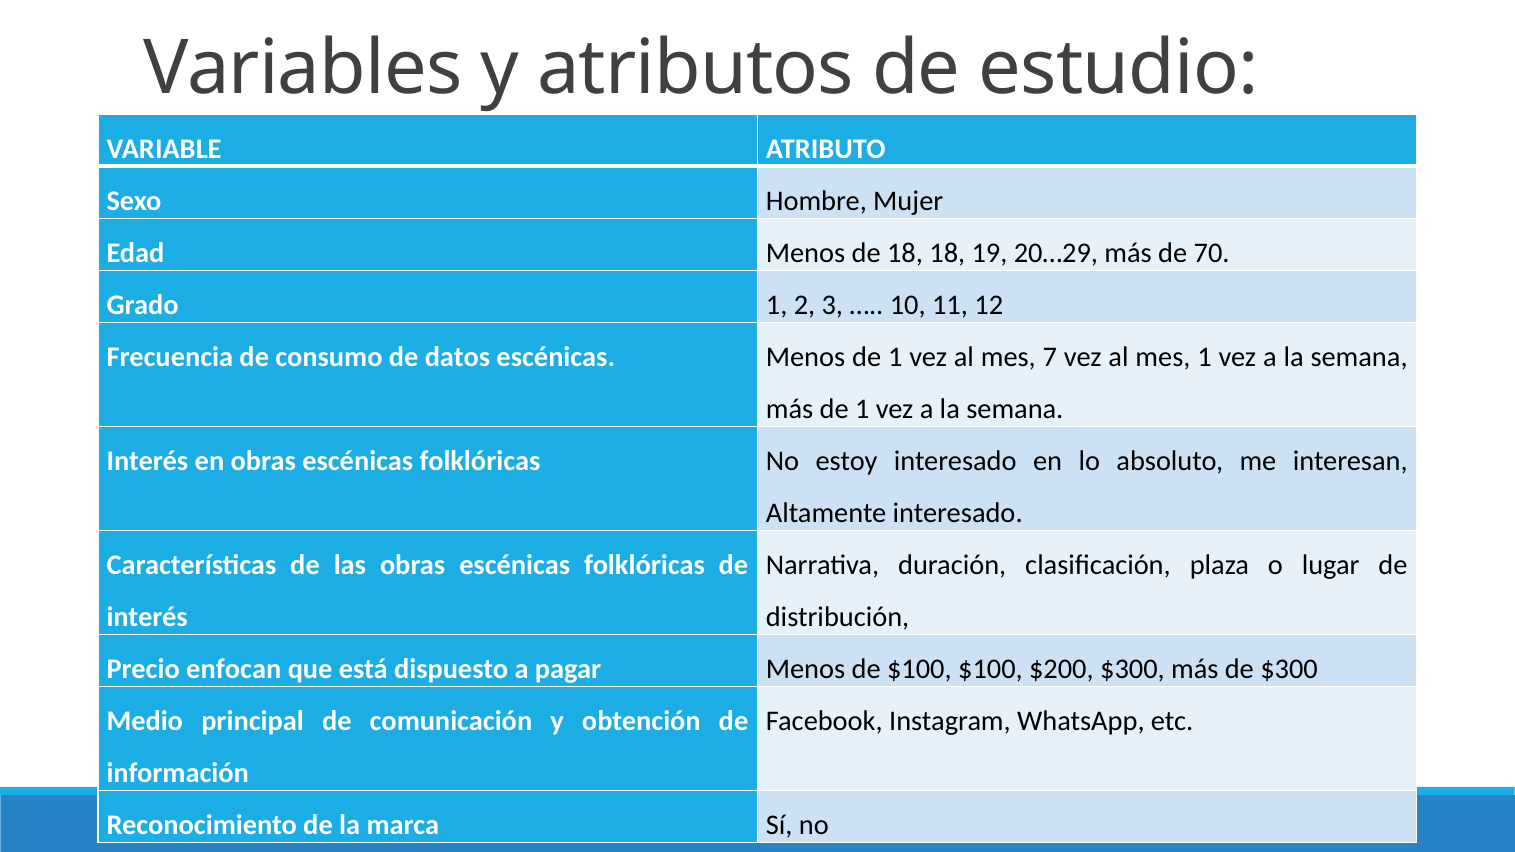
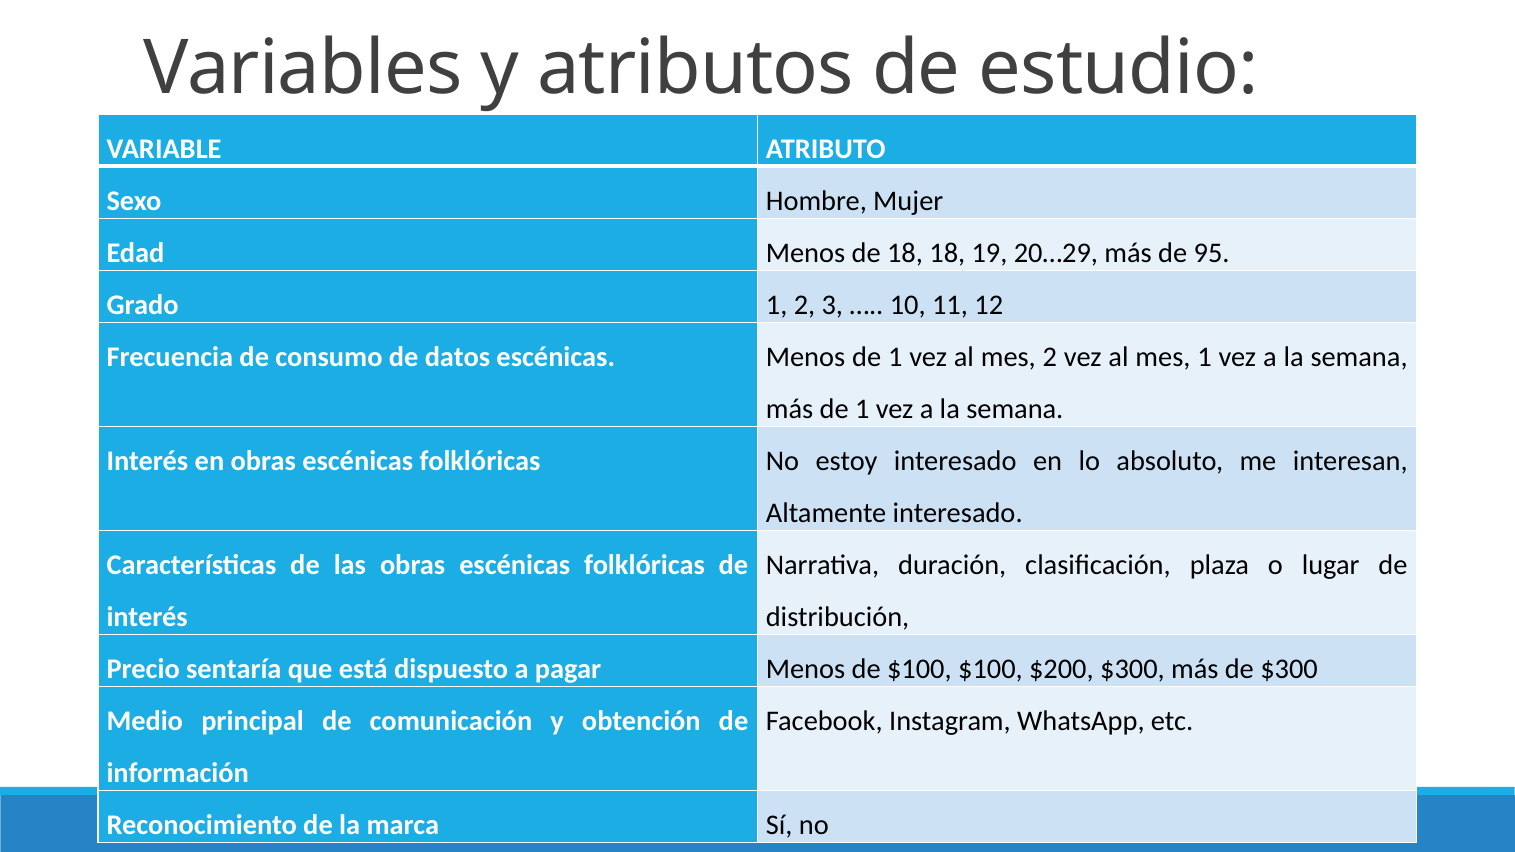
70: 70 -> 95 (1212, 253)
mes 7: 7 -> 2 (1050, 357)
enfocan: enfocan -> sentaría (234, 669)
